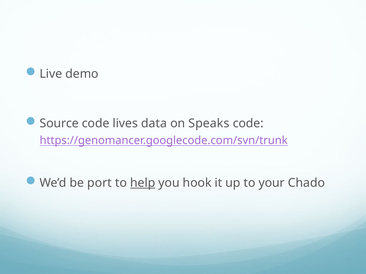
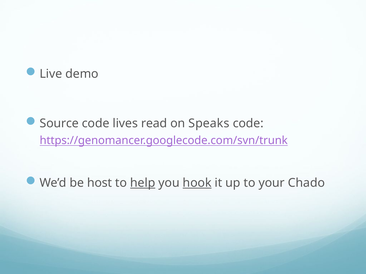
data: data -> read (154, 124)
port: port -> host (100, 183)
hook underline: none -> present (197, 183)
